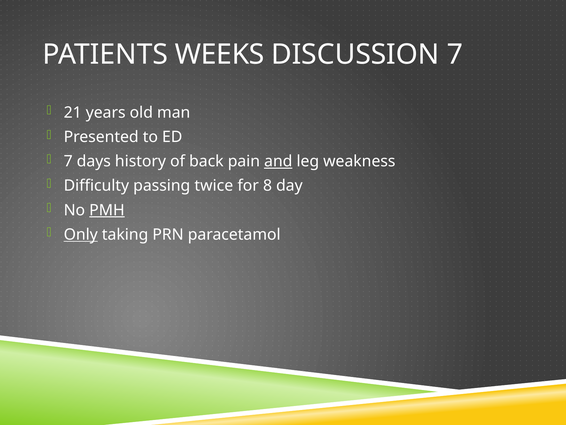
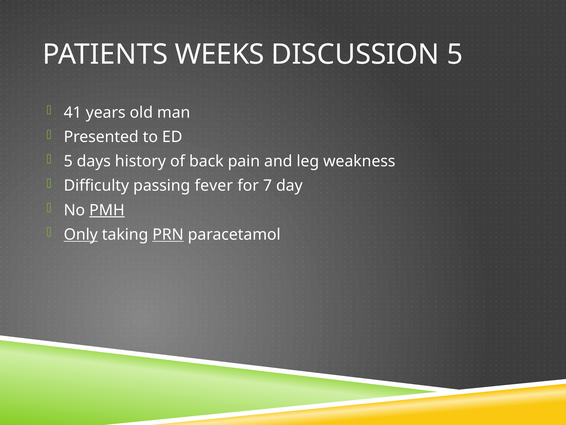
DISCUSSION 7: 7 -> 5 (455, 54)
21: 21 -> 41 (73, 112)
7: 7 -> 5 (68, 161)
and underline: present -> none (278, 161)
twice: twice -> fever (214, 186)
8: 8 -> 7 (267, 186)
PRN underline: none -> present (168, 234)
